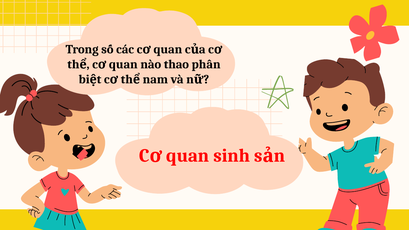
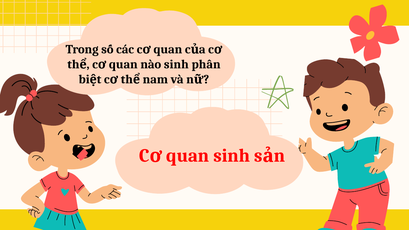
nào thao: thao -> sinh (176, 64)
